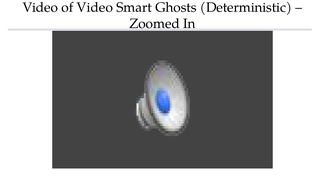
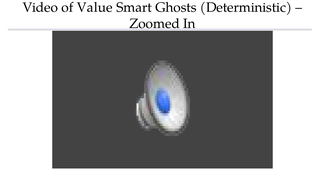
of Video: Video -> Value (95, 7)
